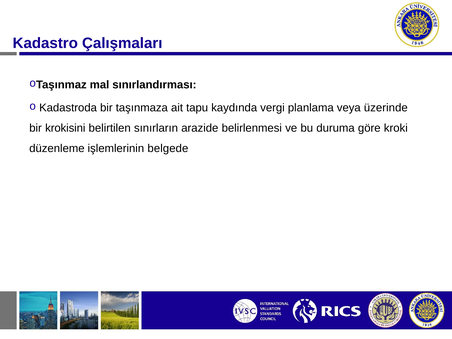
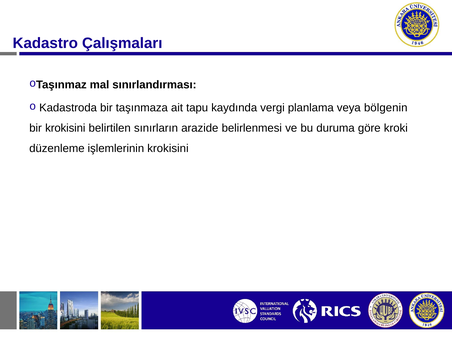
üzerinde: üzerinde -> bölgenin (386, 108)
işlemlerinin belgede: belgede -> krokisini (168, 148)
